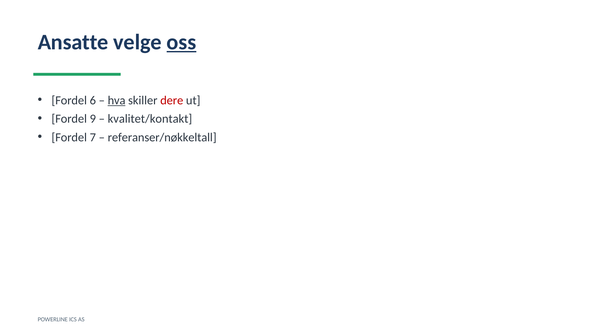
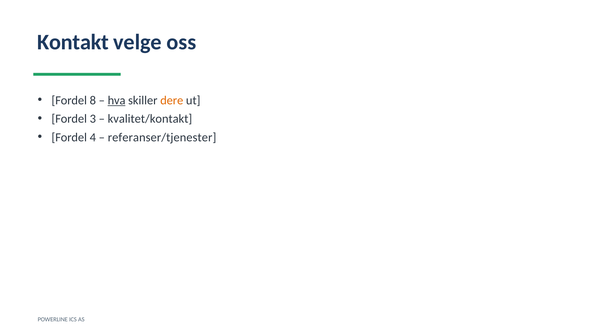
Ansatte: Ansatte -> Kontakt (73, 42)
oss underline: present -> none (181, 42)
6: 6 -> 8 (93, 100)
dere colour: red -> orange (172, 100)
9: 9 -> 3 (93, 119)
7: 7 -> 4 (93, 137)
referanser/nøkkeltall: referanser/nøkkeltall -> referanser/tjenester (162, 137)
